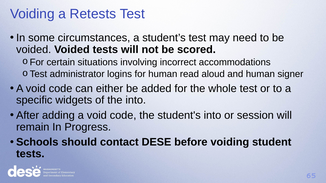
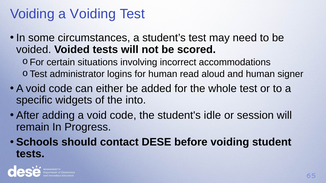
a Retests: Retests -> Voiding (93, 14)
student's into: into -> idle (212, 116)
